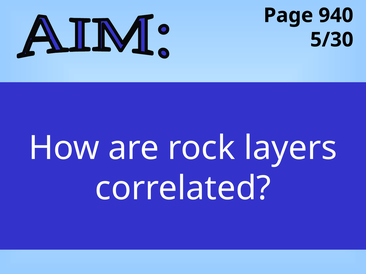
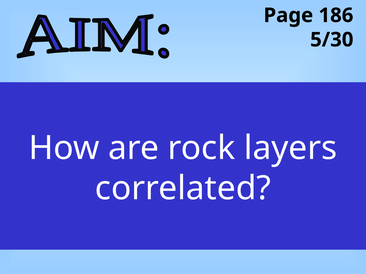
940: 940 -> 186 (336, 15)
